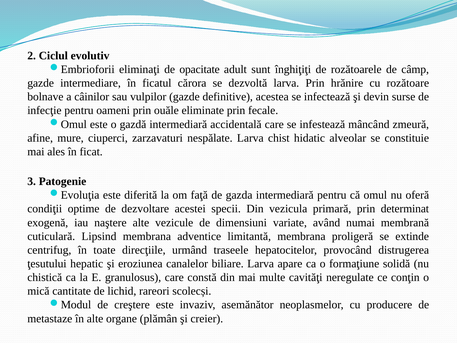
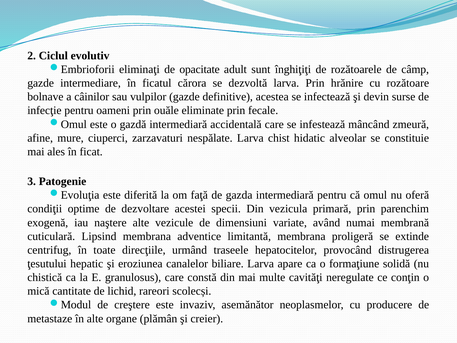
determinat: determinat -> parenchim (405, 209)
